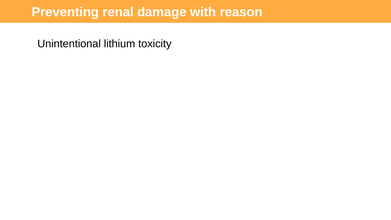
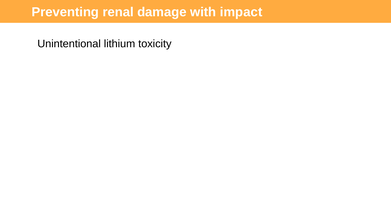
reason: reason -> impact (241, 12)
